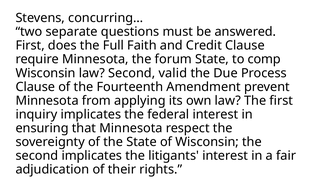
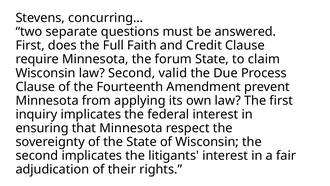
comp: comp -> claim (264, 59)
